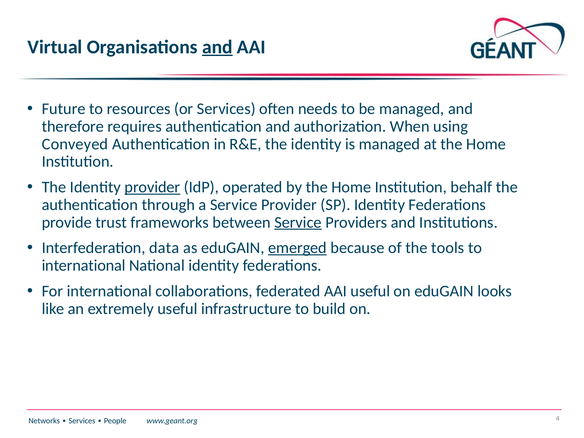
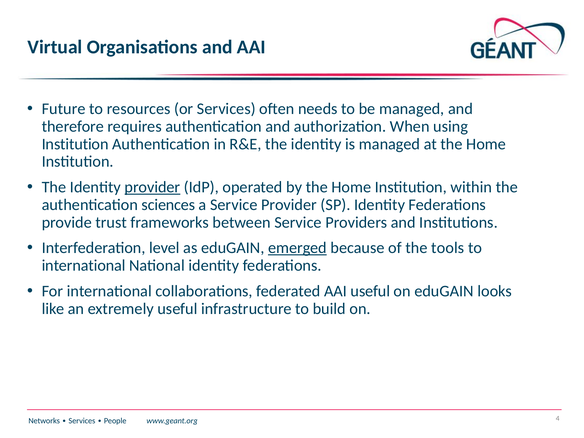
and underline: present -> none (217, 47)
Conveyed: Conveyed -> Institution (75, 144)
behalf: behalf -> within (471, 187)
through: through -> sciences (168, 205)
Service underline: present -> none (298, 222)
data: data -> level (164, 248)
